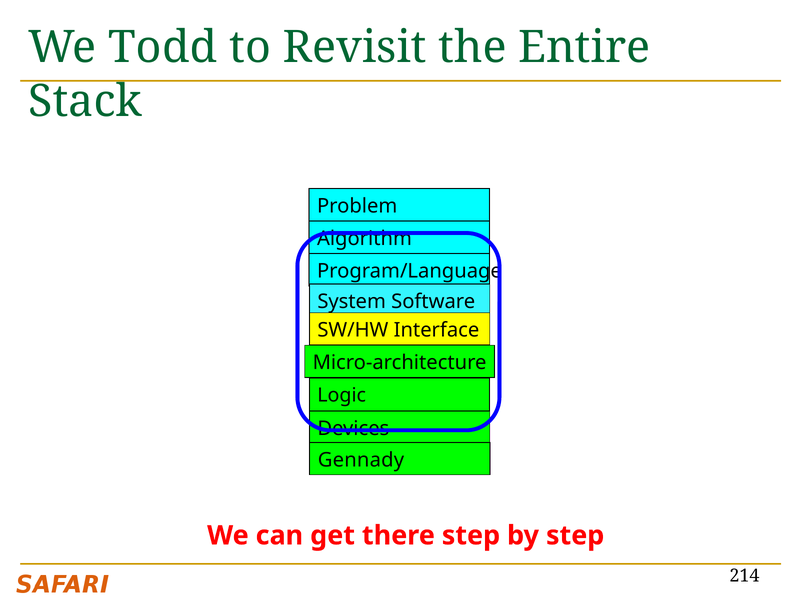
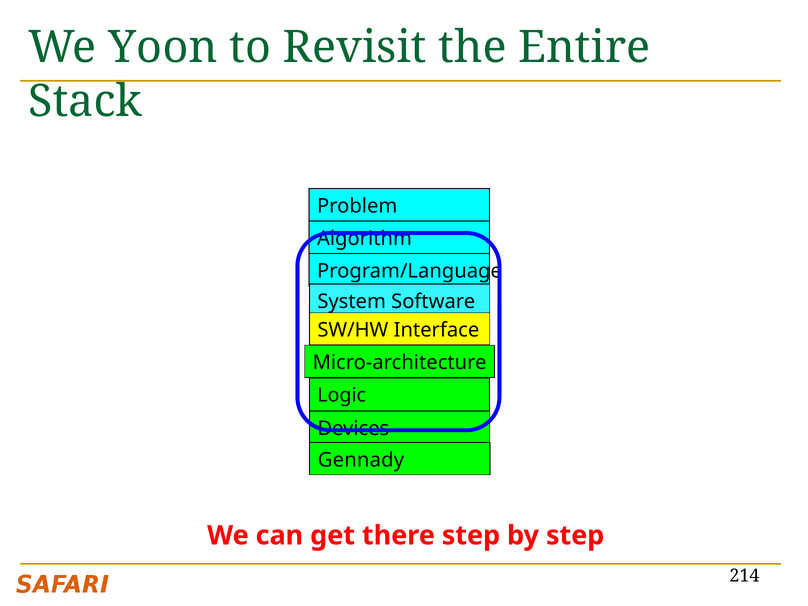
Todd: Todd -> Yoon (163, 48)
